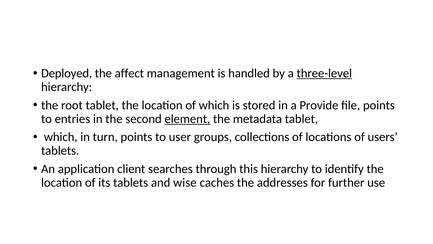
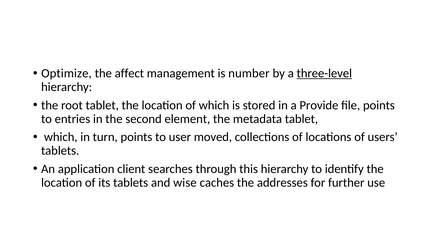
Deployed: Deployed -> Optimize (66, 73)
handled: handled -> number (249, 73)
element underline: present -> none (187, 119)
groups: groups -> moved (213, 137)
